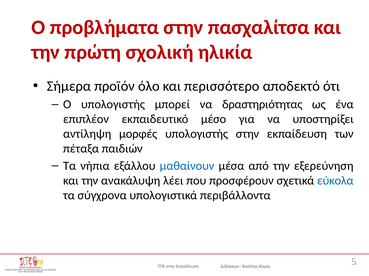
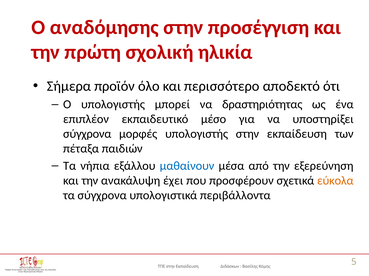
προβλήματα: προβλήματα -> αναδόμησης (104, 28)
πασχαλίτσα: πασχαλίτσα -> προσέγγιση (259, 28)
αντίληψη: αντίληψη -> σύγχρονα (87, 134)
λέει: λέει -> έχει (173, 181)
εύκολα colour: blue -> orange (335, 181)
